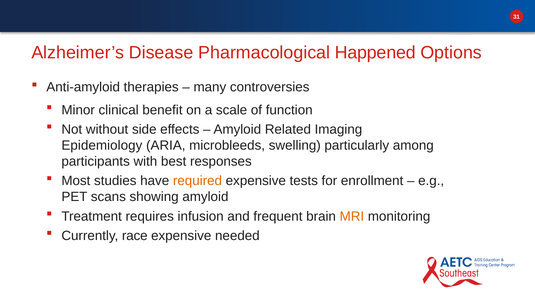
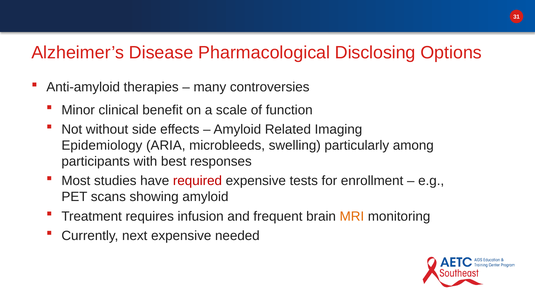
Happened: Happened -> Disclosing (375, 53)
required colour: orange -> red (197, 181)
race: race -> next (135, 236)
